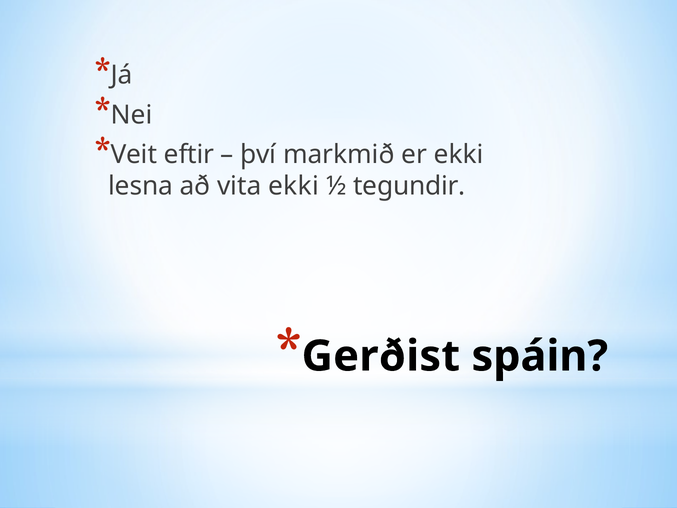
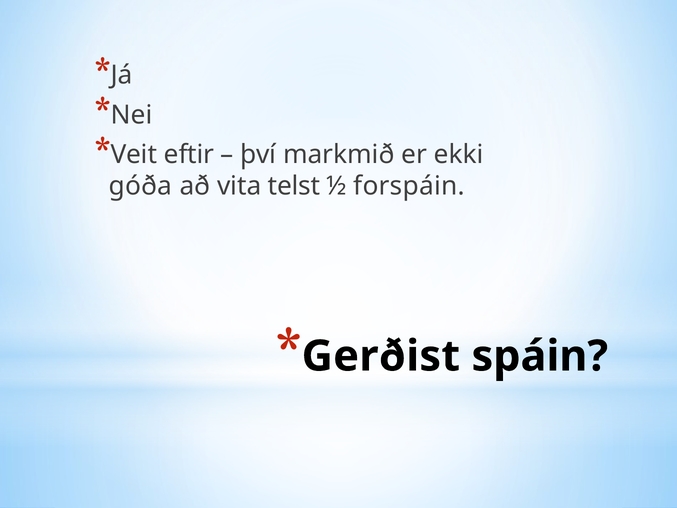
lesna: lesna -> góða (140, 186)
vita ekki: ekki -> telst (294, 186)
tegundir: tegundir -> forspáin (409, 186)
